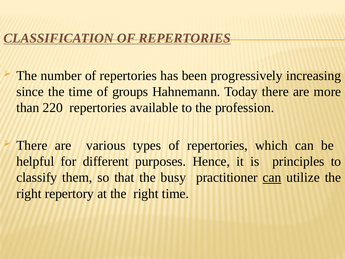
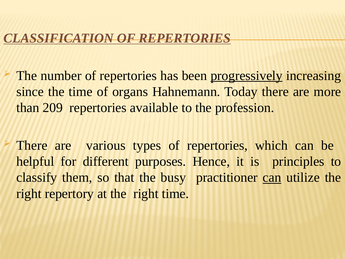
progressively underline: none -> present (247, 76)
groups: groups -> organs (130, 92)
220: 220 -> 209 (53, 108)
